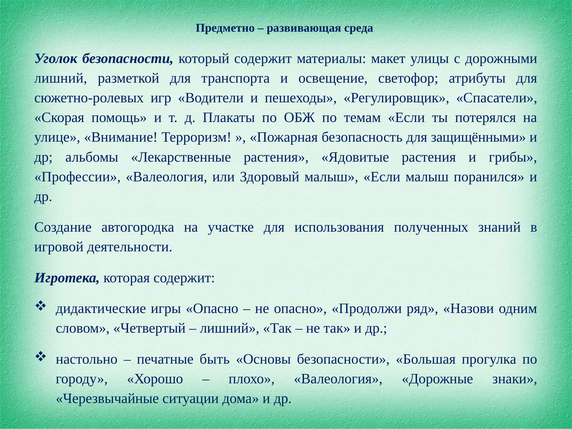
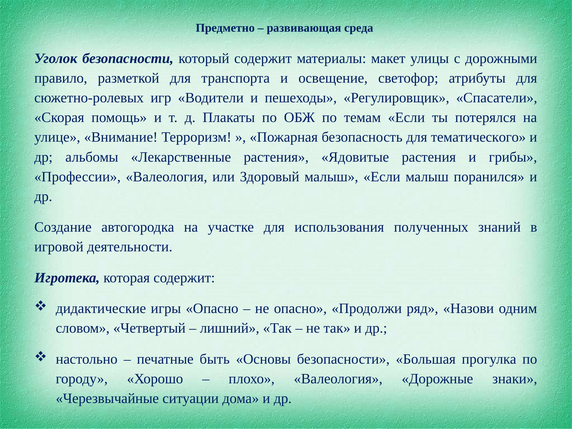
лишний: лишний -> правило (61, 78)
защищёнными: защищёнными -> тематического (478, 137)
